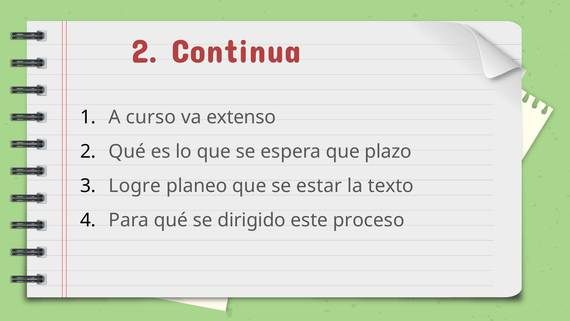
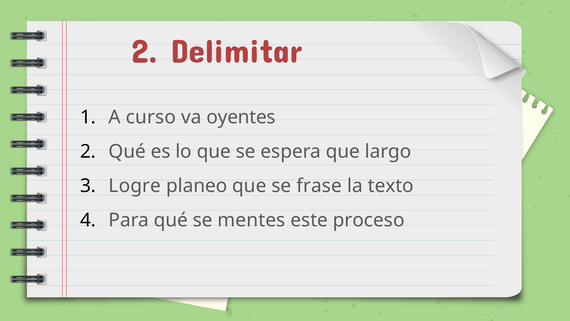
Continua: Continua -> Delimitar (237, 52)
extenso: extenso -> oyentes (241, 117)
plazo: plazo -> largo (388, 151)
estar: estar -> frase (319, 186)
dirigido: dirigido -> mentes (252, 220)
